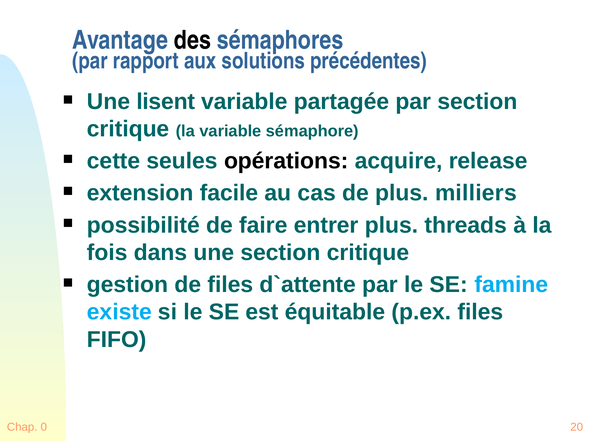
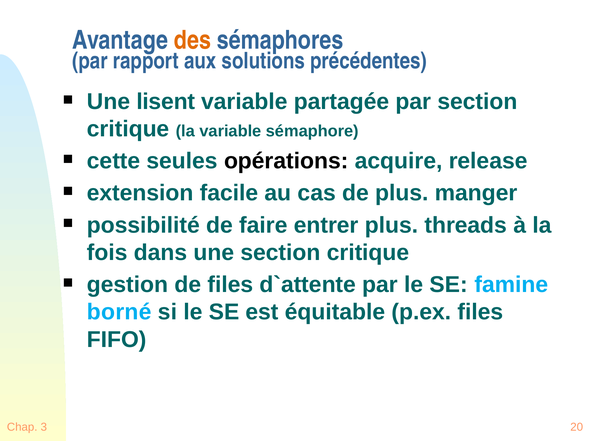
des colour: black -> orange (192, 40)
milliers: milliers -> manger (476, 193)
existe: existe -> borné (119, 313)
0: 0 -> 3 (44, 428)
